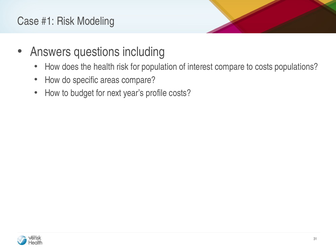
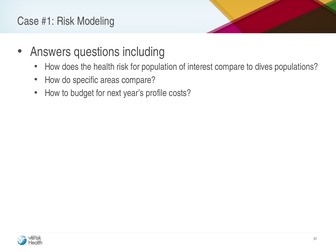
to costs: costs -> dives (264, 67)
